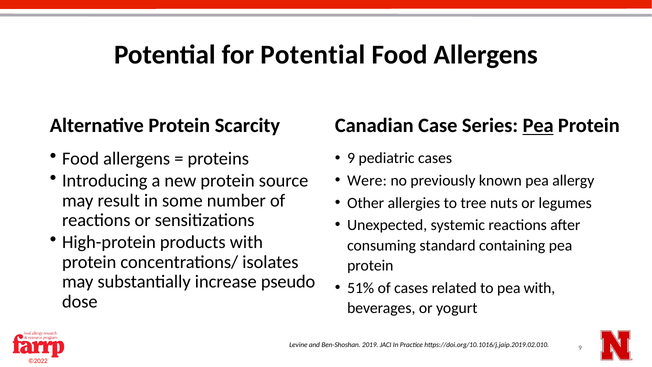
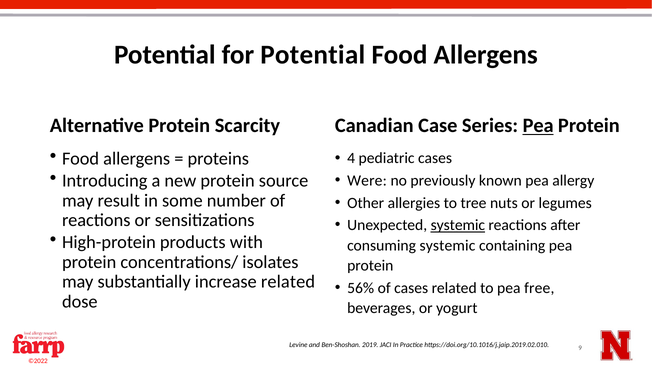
9: 9 -> 4 (351, 158)
systemic underline: none -> present (458, 225)
consuming standard: standard -> systemic (447, 245)
increase pseudo: pseudo -> related (288, 282)
51%: 51% -> 56% (361, 288)
pea with: with -> free (539, 288)
